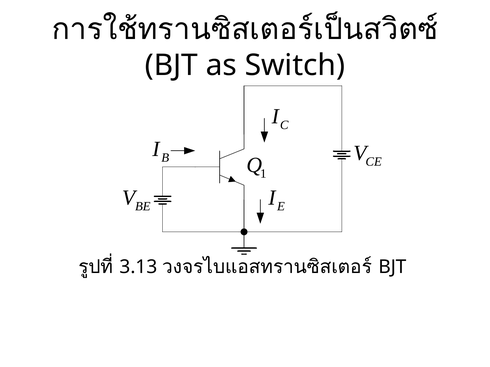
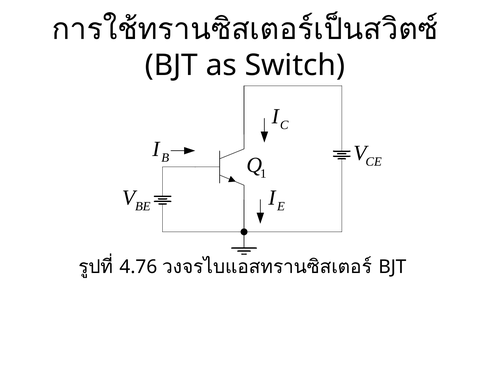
3.13: 3.13 -> 4.76 (138, 267)
